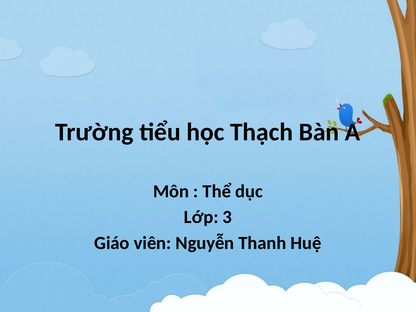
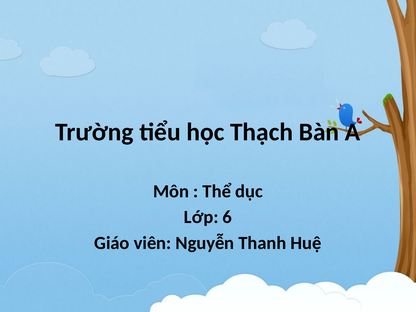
3: 3 -> 6 (227, 217)
